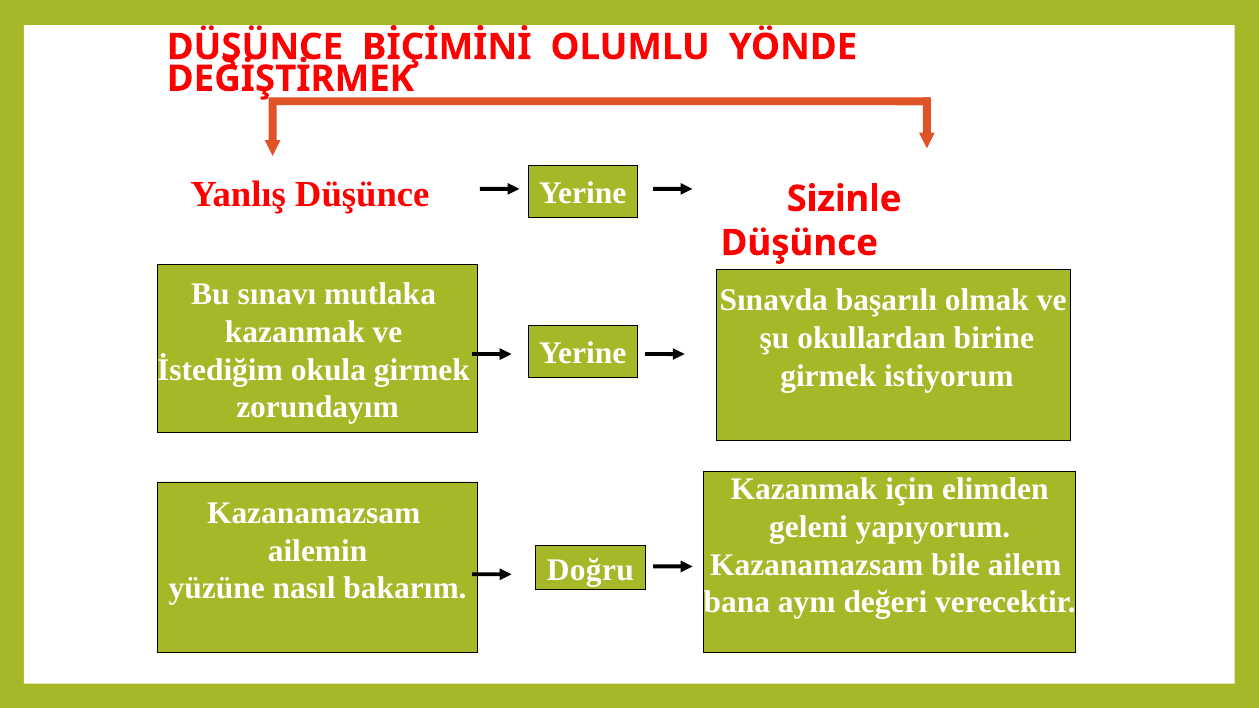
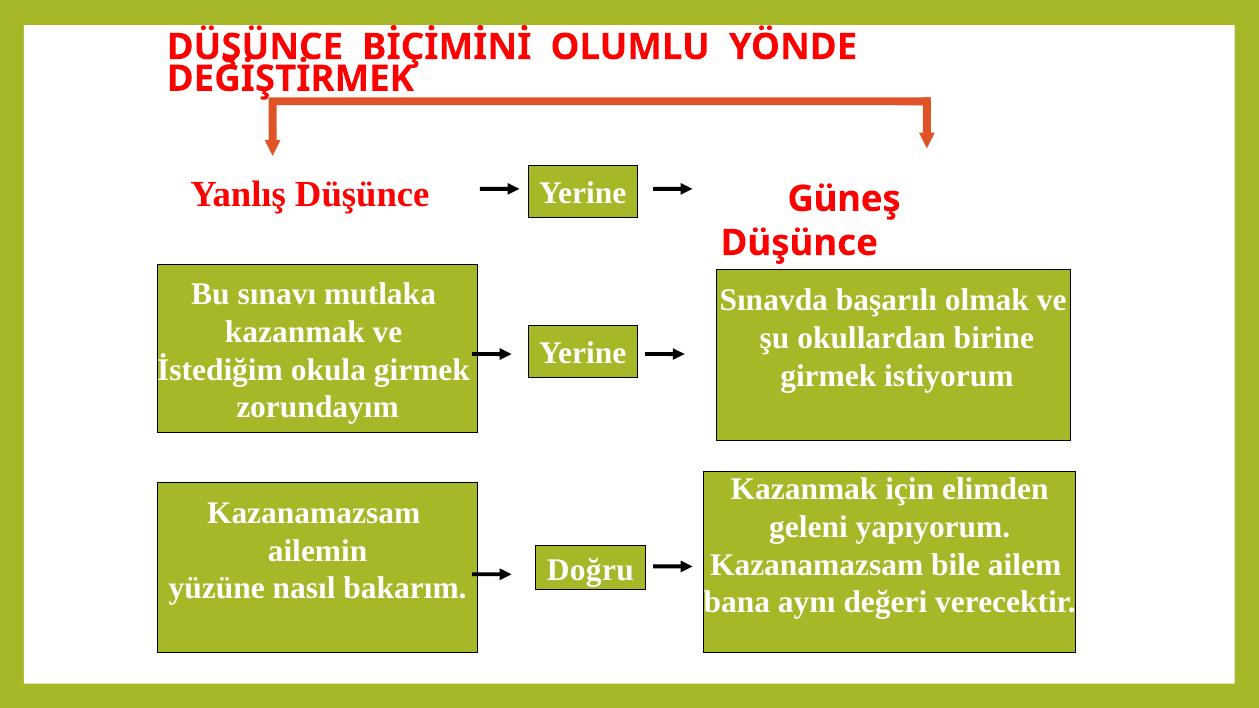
Sizinle: Sizinle -> Güneş (844, 199)
